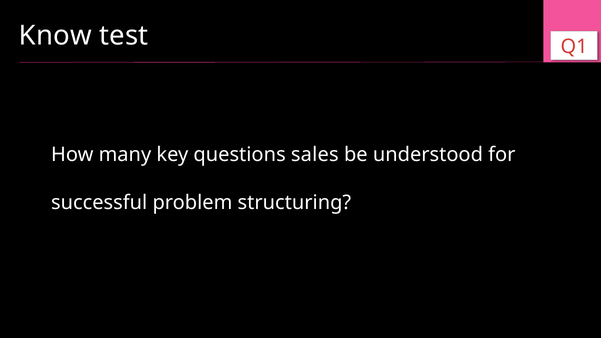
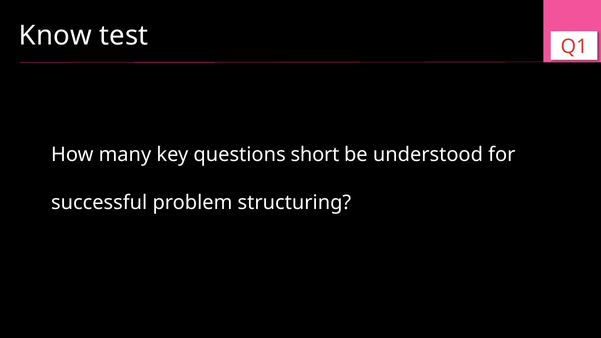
sales: sales -> short (315, 155)
